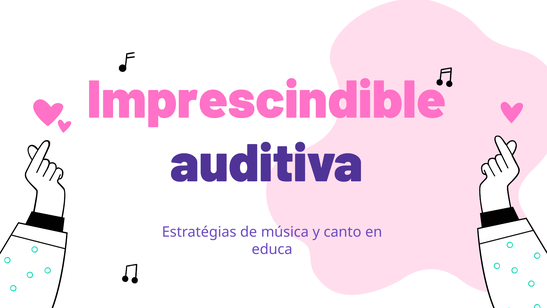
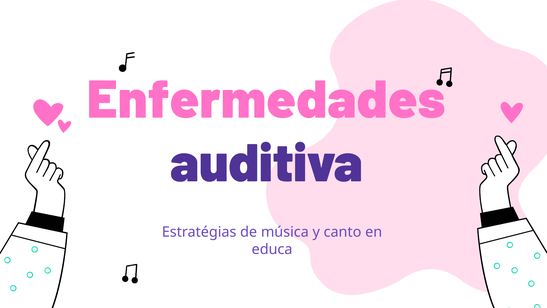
Imprescindible: Imprescindible -> Enfermedades (266, 100)
